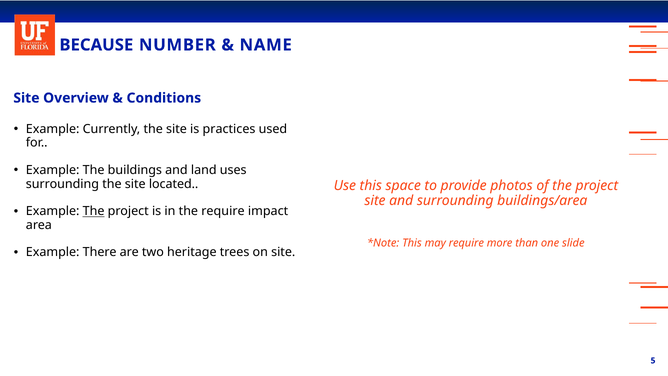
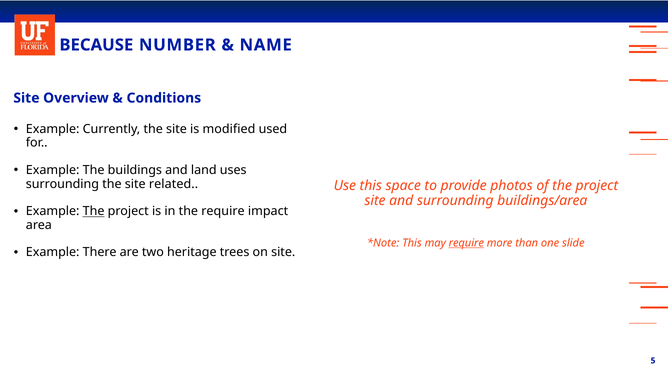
practices: practices -> modified (229, 129)
located: located -> related (174, 184)
require underline: none -> present (466, 243)
